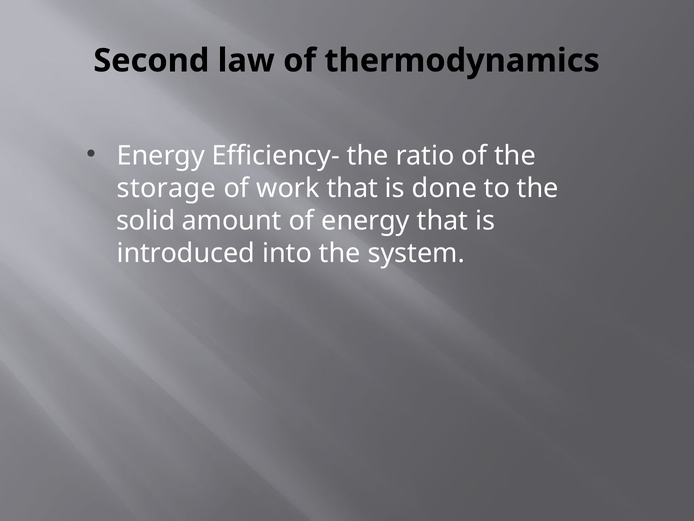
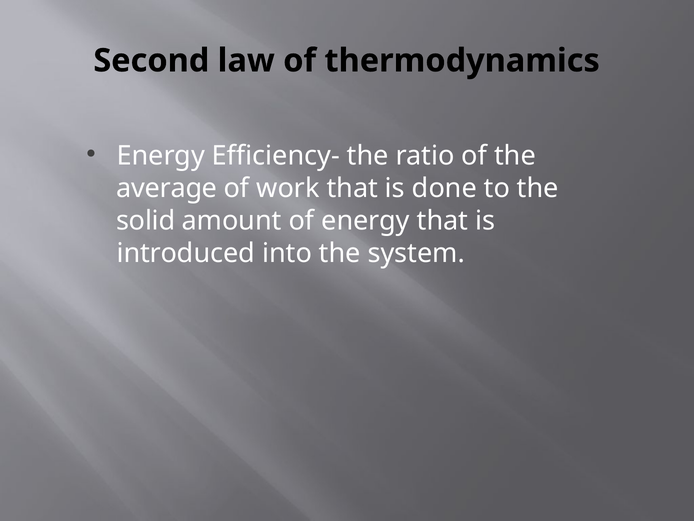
storage: storage -> average (167, 188)
